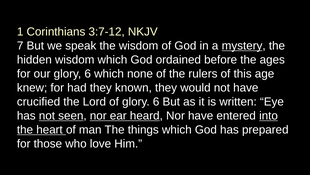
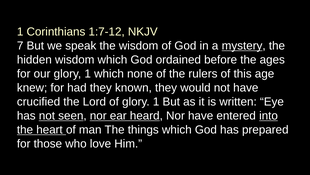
3:7-12: 3:7-12 -> 1:7-12 (107, 32)
our glory 6: 6 -> 1 (88, 73)
of glory 6: 6 -> 1 (156, 101)
